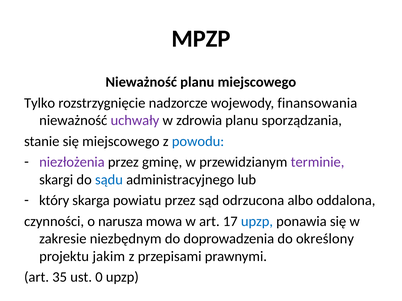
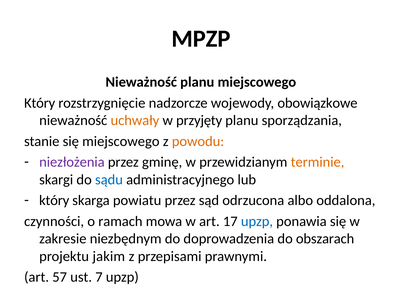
Tylko: Tylko -> Który (40, 103)
finansowania: finansowania -> obowiązkowe (317, 103)
uchwały colour: purple -> orange (135, 120)
zdrowia: zdrowia -> przyjęty (199, 120)
powodu colour: blue -> orange (198, 141)
terminie colour: purple -> orange (318, 162)
narusza: narusza -> ramach (120, 222)
określony: określony -> obszarach (325, 239)
35: 35 -> 57 (60, 278)
0: 0 -> 7 (99, 278)
